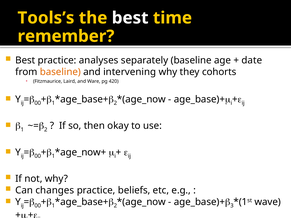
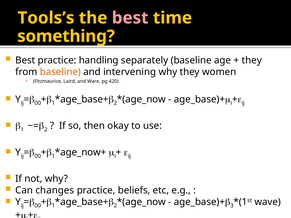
best colour: white -> pink (130, 18)
remember: remember -> something (66, 36)
analyses: analyses -> handling (99, 60)
date: date -> they (252, 60)
cohorts: cohorts -> women (219, 72)
